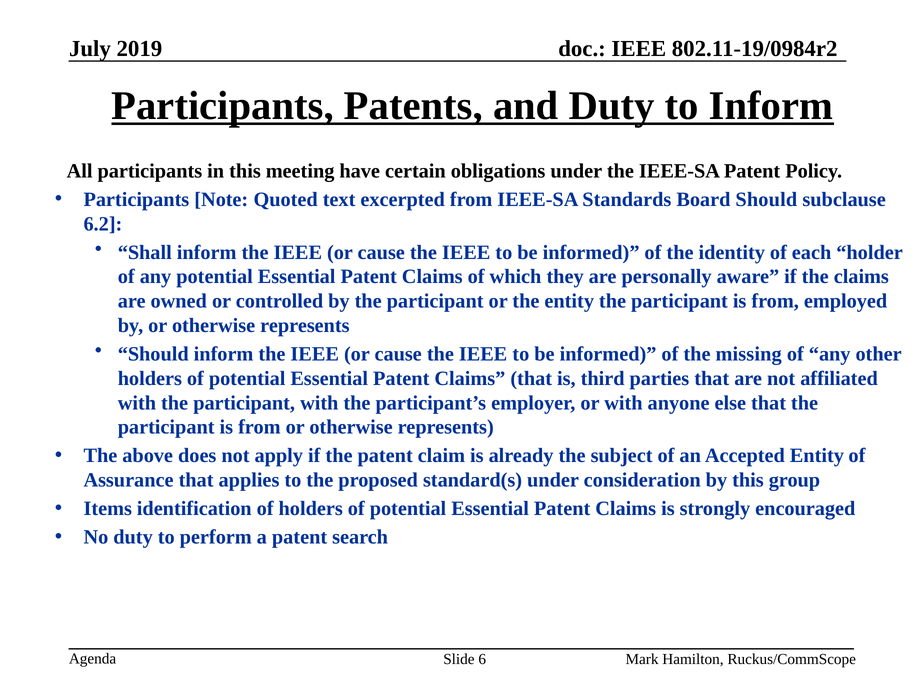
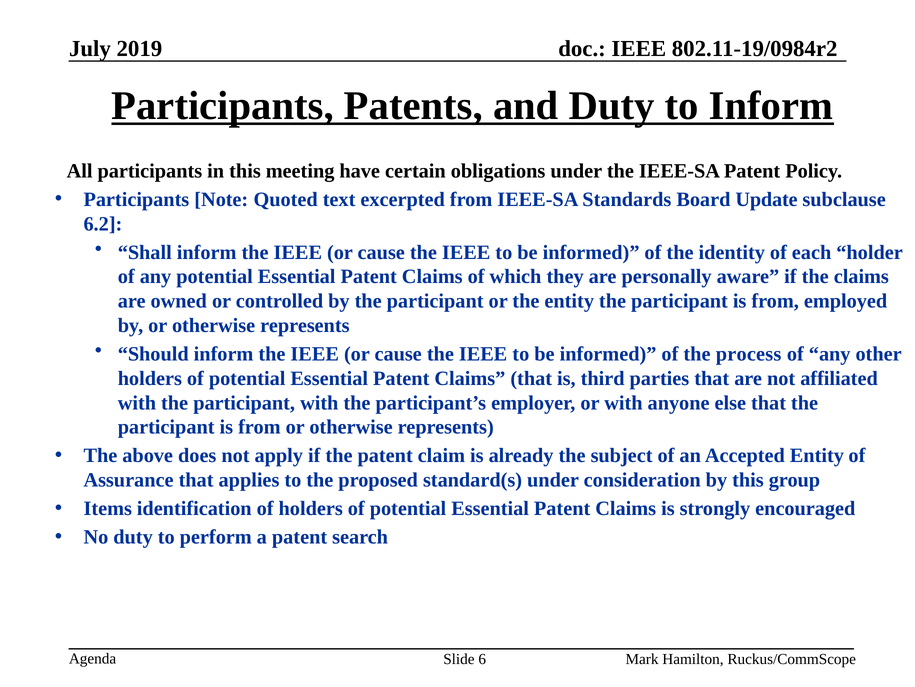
Board Should: Should -> Update (767, 199)
missing: missing -> process (749, 354)
